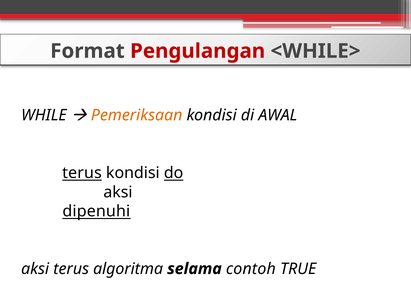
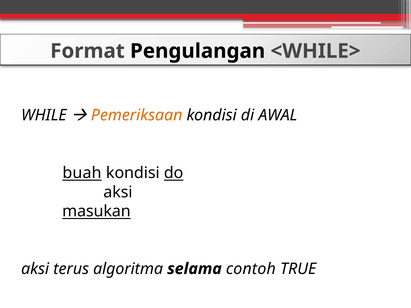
Pengulangan colour: red -> black (198, 51)
terus: terus -> buah (82, 173)
dipenuhi: dipenuhi -> masukan (96, 211)
